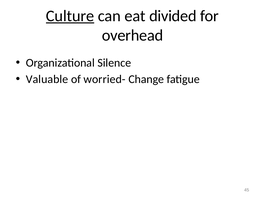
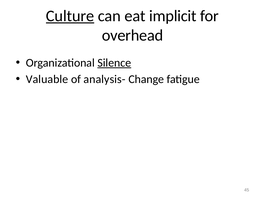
divided: divided -> implicit (173, 16)
Silence underline: none -> present (114, 63)
worried-: worried- -> analysis- (105, 79)
